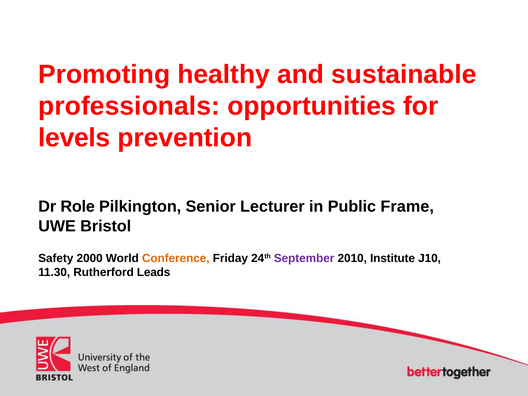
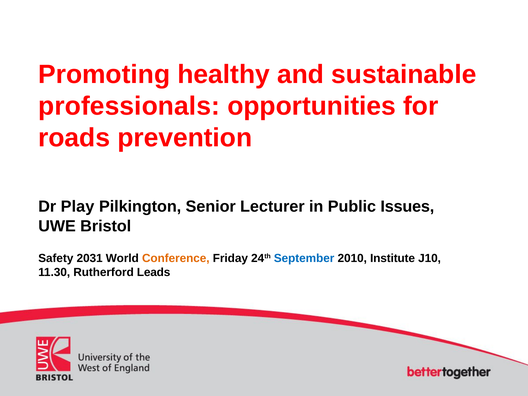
levels: levels -> roads (74, 138)
Role: Role -> Play (77, 207)
Frame: Frame -> Issues (407, 207)
2000: 2000 -> 2031 (90, 258)
September colour: purple -> blue (304, 258)
